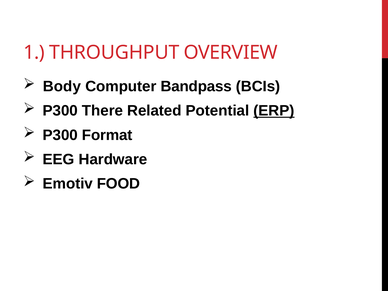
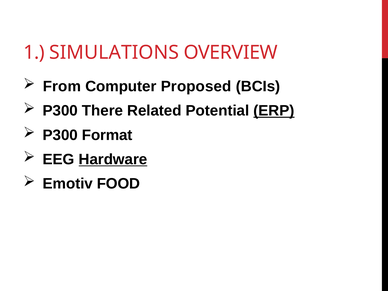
THROUGHPUT: THROUGHPUT -> SIMULATIONS (114, 52)
Body: Body -> From (62, 86)
Bandpass: Bandpass -> Proposed (196, 86)
Hardware underline: none -> present (113, 159)
